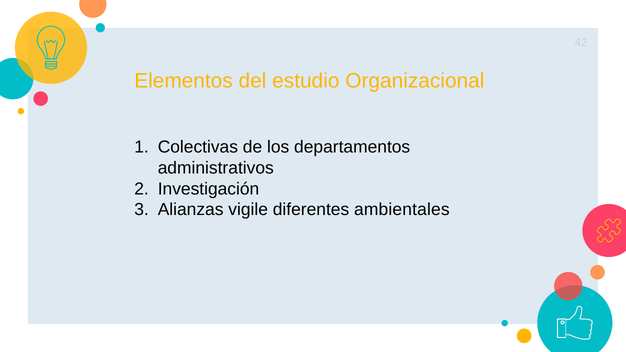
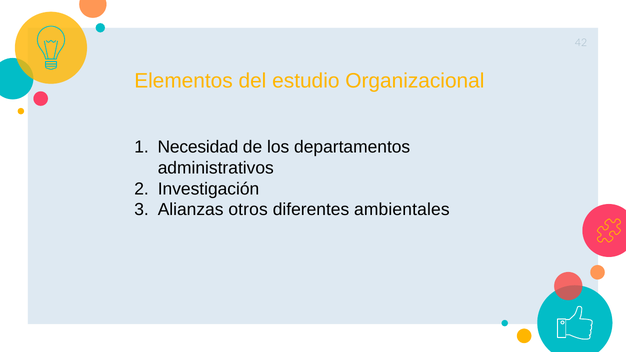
Colectivas: Colectivas -> Necesidad (198, 147)
vigile: vigile -> otros (248, 210)
